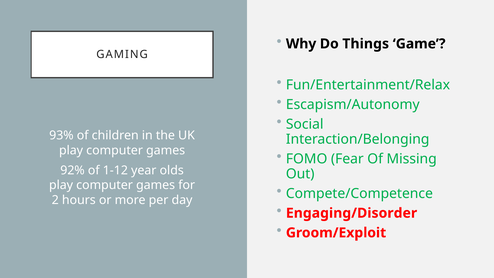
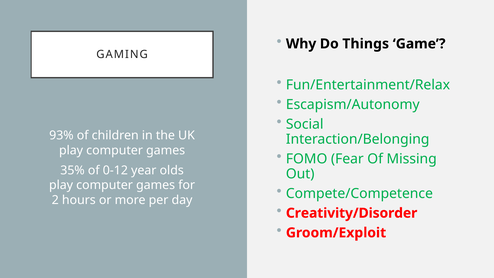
92%: 92% -> 35% (72, 170)
1-12: 1-12 -> 0-12 (115, 170)
Engaging/Disorder: Engaging/Disorder -> Creativity/Disorder (352, 213)
